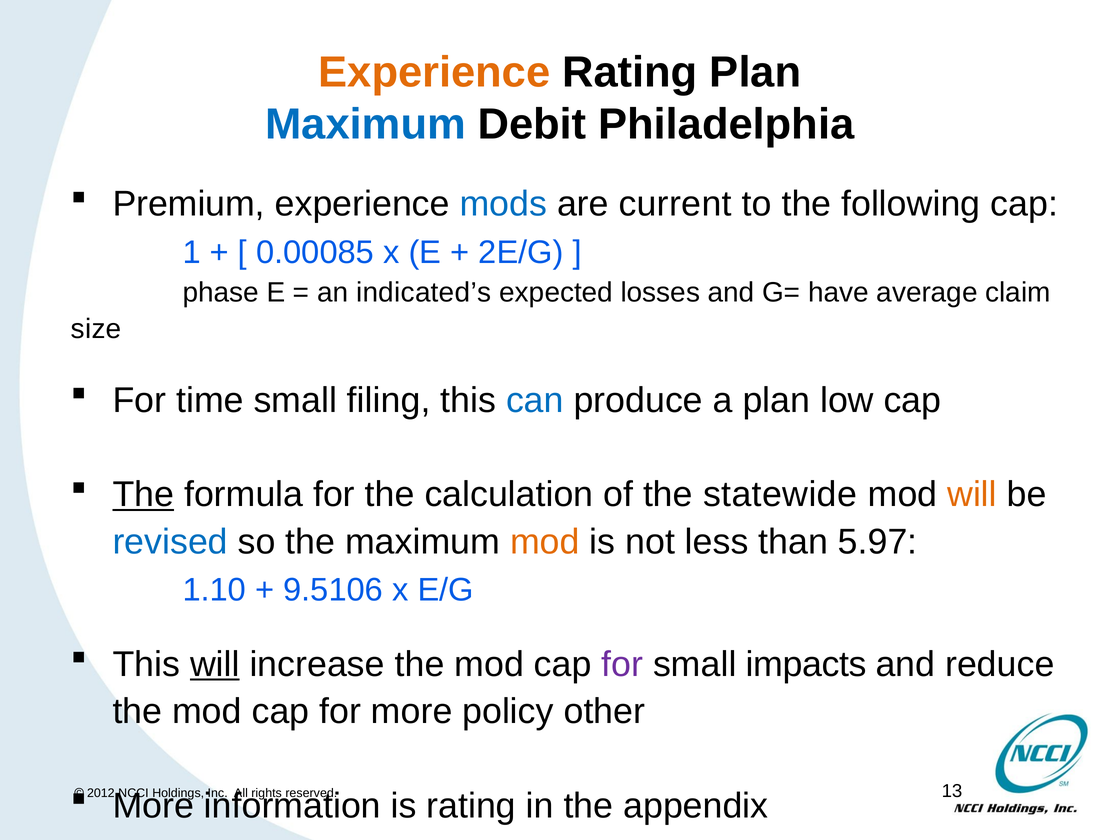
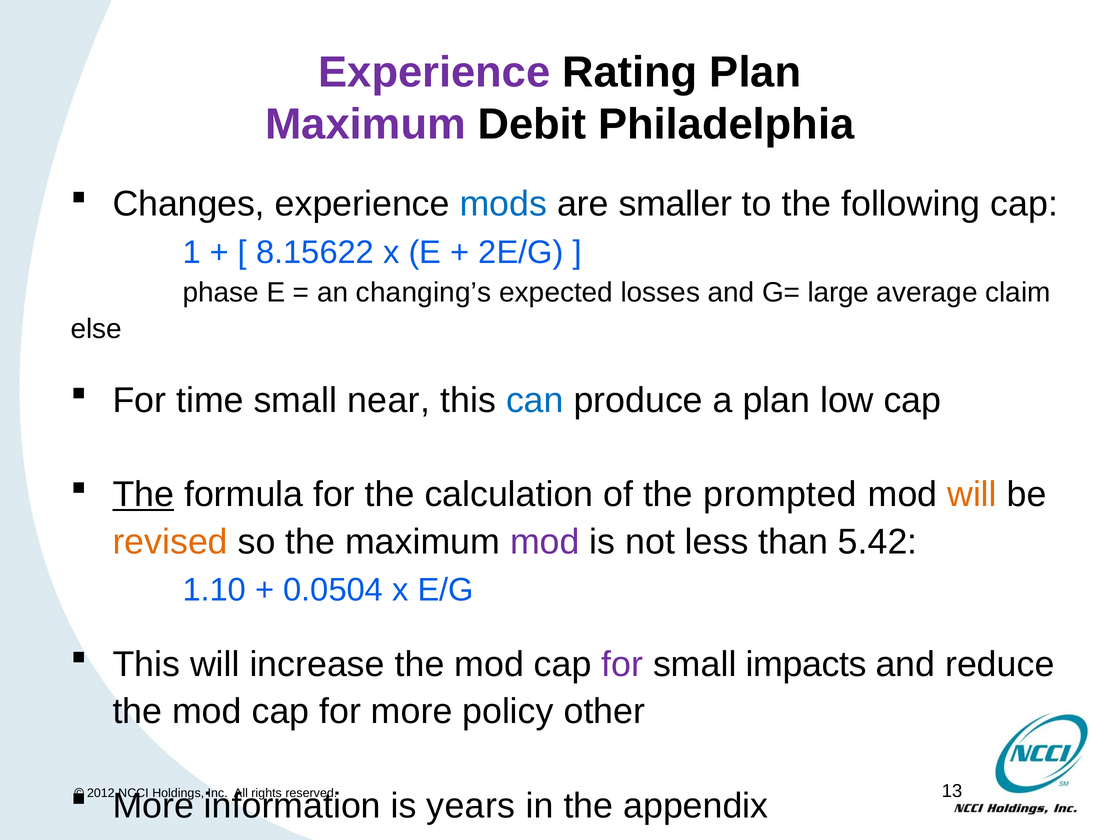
Experience colour: orange -> purple (434, 72)
Maximum colour: blue -> purple (365, 124)
Premium: Premium -> Changes (189, 204)
current: current -> smaller (675, 204)
0.00085: 0.00085 -> 8.15622 (315, 252)
indicated’s: indicated’s -> changing’s (424, 292)
have: have -> large (838, 292)
size: size -> else (96, 329)
filing: filing -> near (389, 400)
statewide: statewide -> prompted (780, 495)
revised colour: blue -> orange (170, 542)
mod colour: orange -> purple (545, 542)
5.97: 5.97 -> 5.42 (878, 542)
9.5106: 9.5106 -> 0.0504 (333, 590)
will underline: present -> none (215, 664)
is rating: rating -> years (471, 806)
